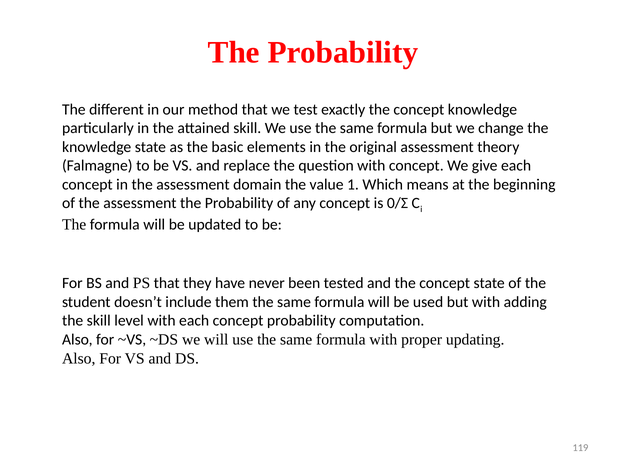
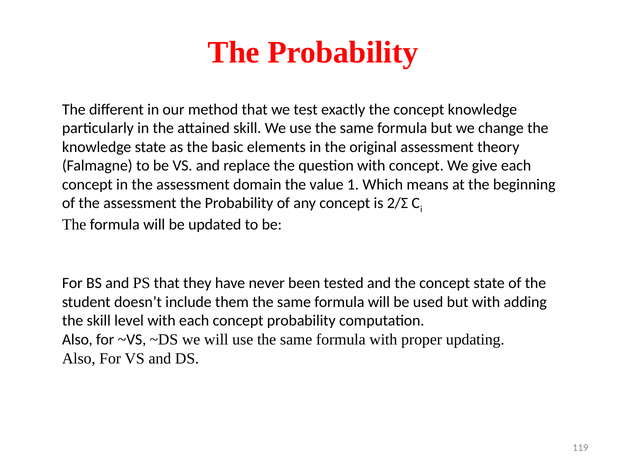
0/Σ: 0/Σ -> 2/Σ (398, 203)
